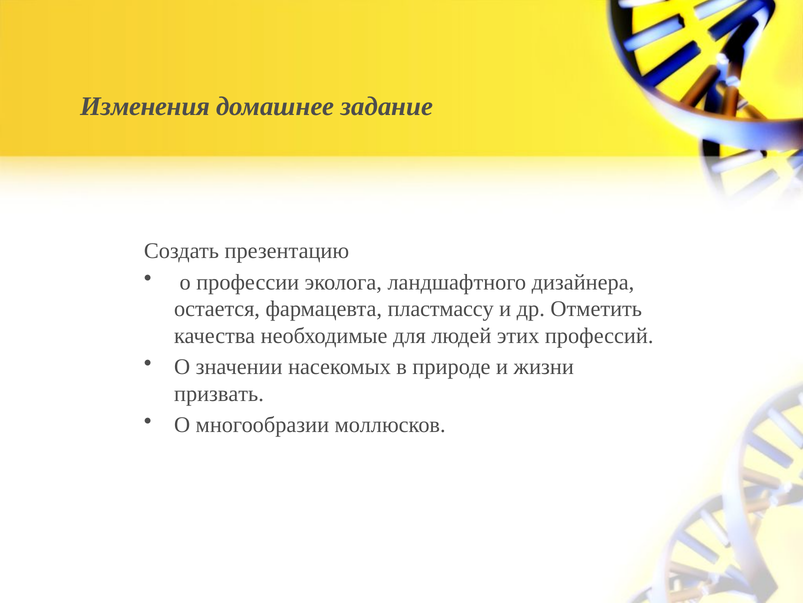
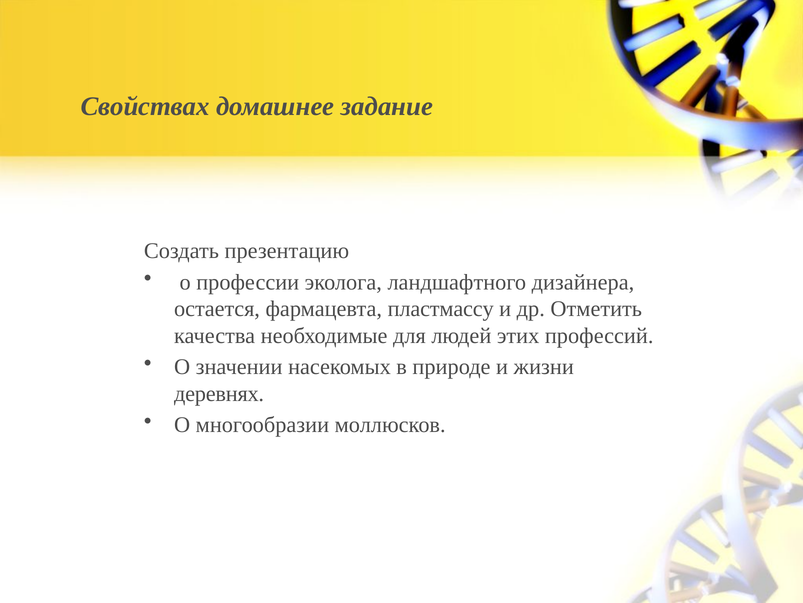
Изменения: Изменения -> Свойствах (145, 106)
призвать: призвать -> деревнях (219, 393)
